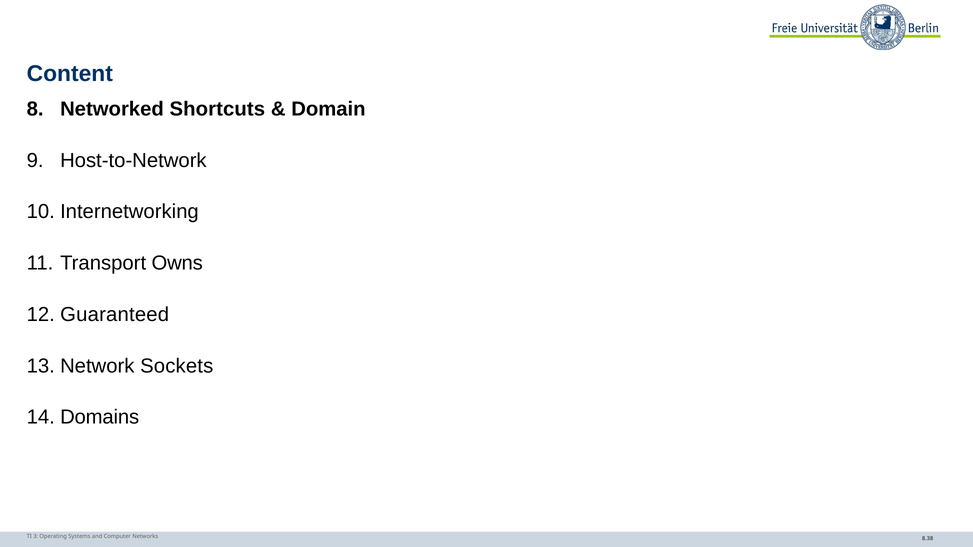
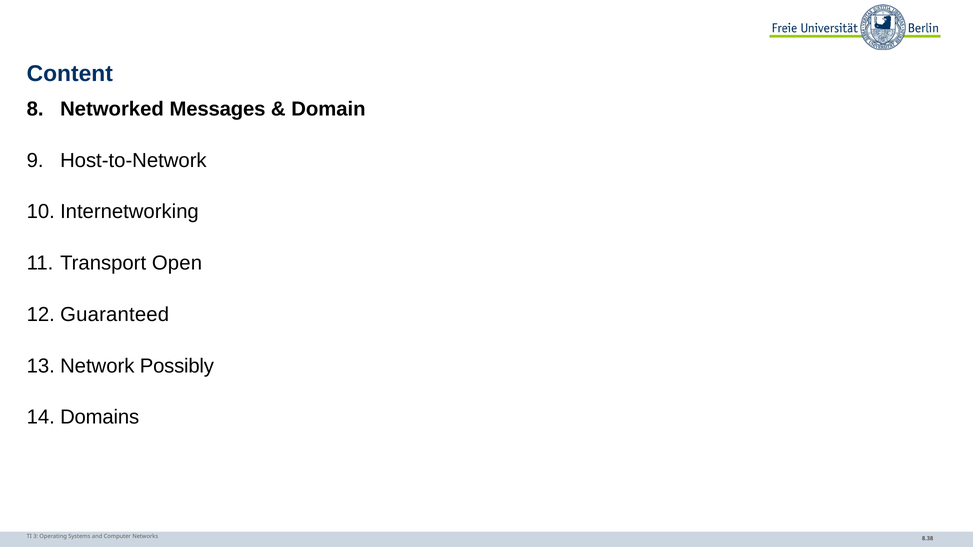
Shortcuts: Shortcuts -> Messages (217, 109)
Owns: Owns -> Open (177, 263)
Sockets: Sockets -> Possibly (177, 366)
